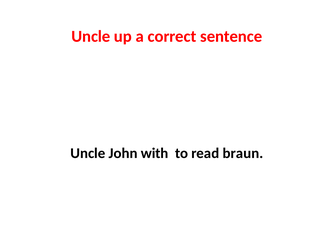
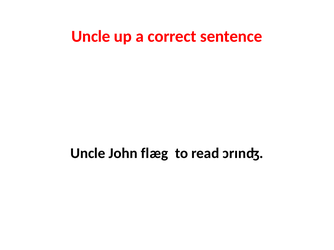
with: with -> flæg (155, 154)
braun: braun -> ɔrɪnʤ (243, 154)
